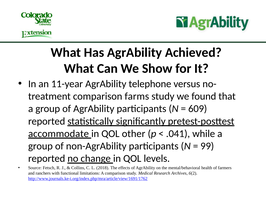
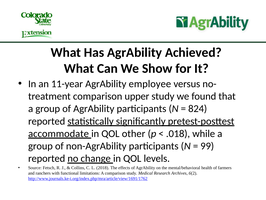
telephone: telephone -> employee (150, 84)
farms: farms -> upper (137, 96)
609: 609 -> 824 (198, 108)
.041: .041 -> .018 (178, 133)
